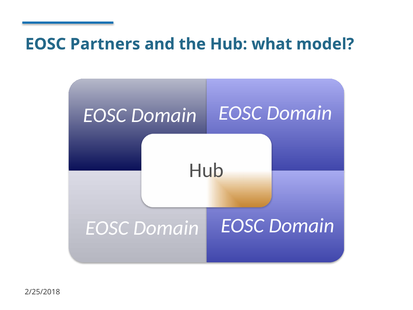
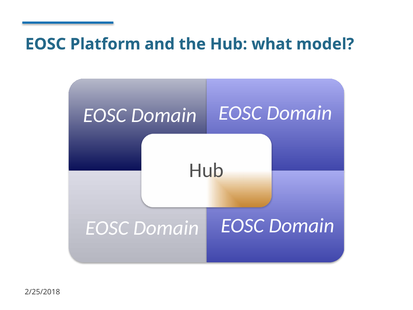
Partners: Partners -> Platform (105, 44)
